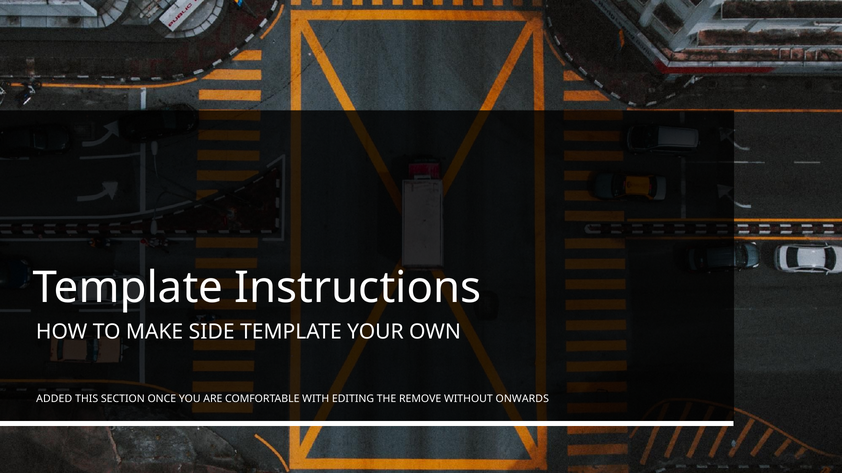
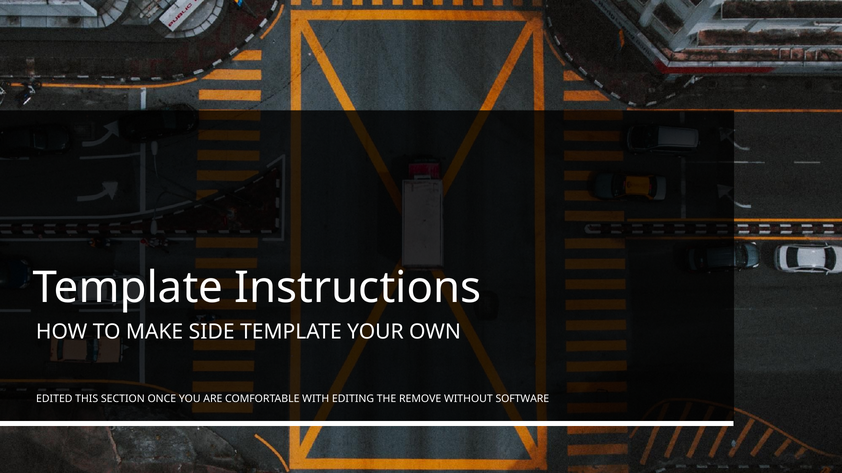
ADDED: ADDED -> EDITED (54, 399)
ONWARDS: ONWARDS -> SOFTWARE (522, 399)
